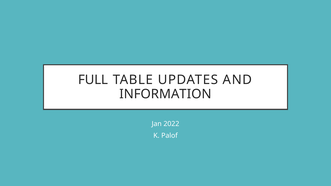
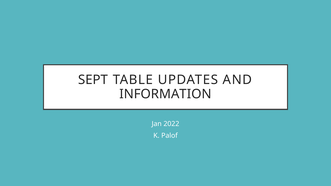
FULL: FULL -> SEPT (93, 80)
